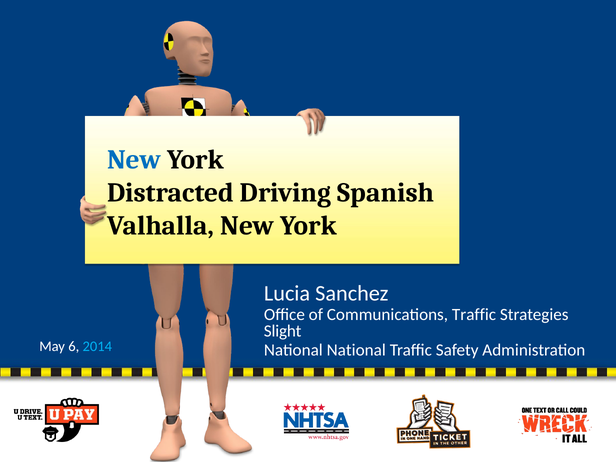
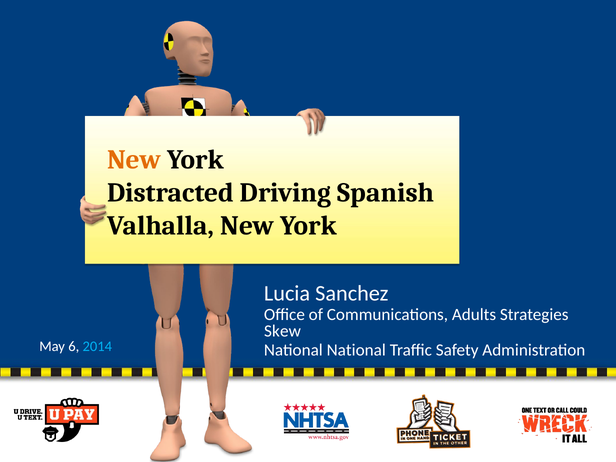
New colour: blue -> orange (134, 160)
Communications Traffic: Traffic -> Adults (474, 315)
Slight: Slight -> Skew (282, 331)
